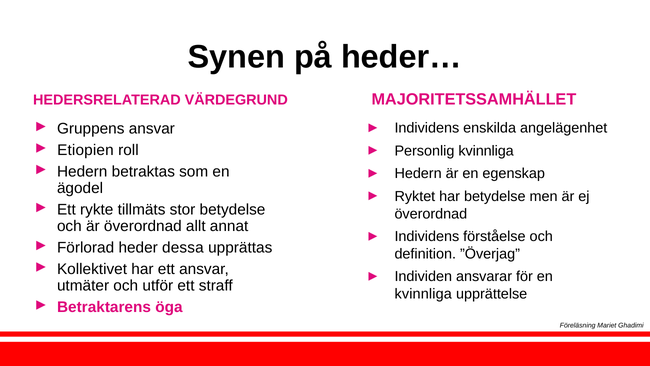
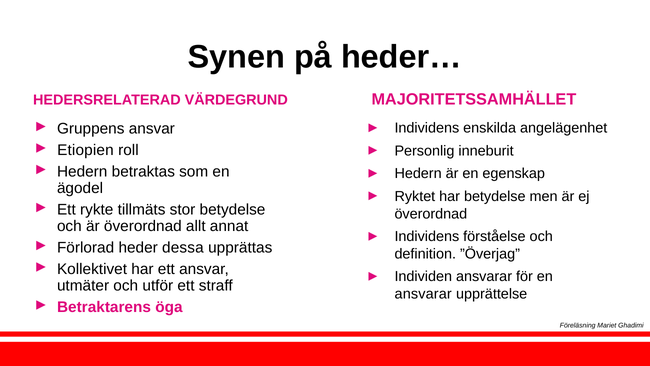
Personlig kvinnliga: kvinnliga -> inneburit (486, 151)
kvinnliga: kvinnliga -> ansvarar (423, 294)
